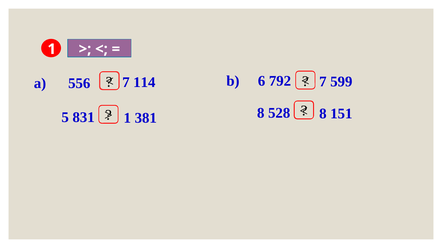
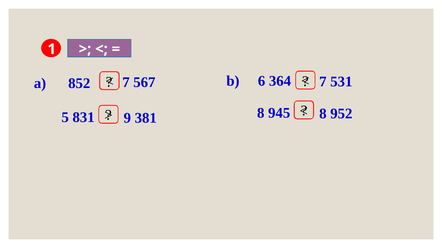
792: 792 -> 364 (280, 81)
599: 599 -> 531 (341, 82)
114: 114 -> 567 (144, 82)
556: 556 -> 852 (79, 83)
528: 528 -> 945 (279, 113)
151: 151 -> 952 (341, 114)
831 1: 1 -> 9 (127, 118)
